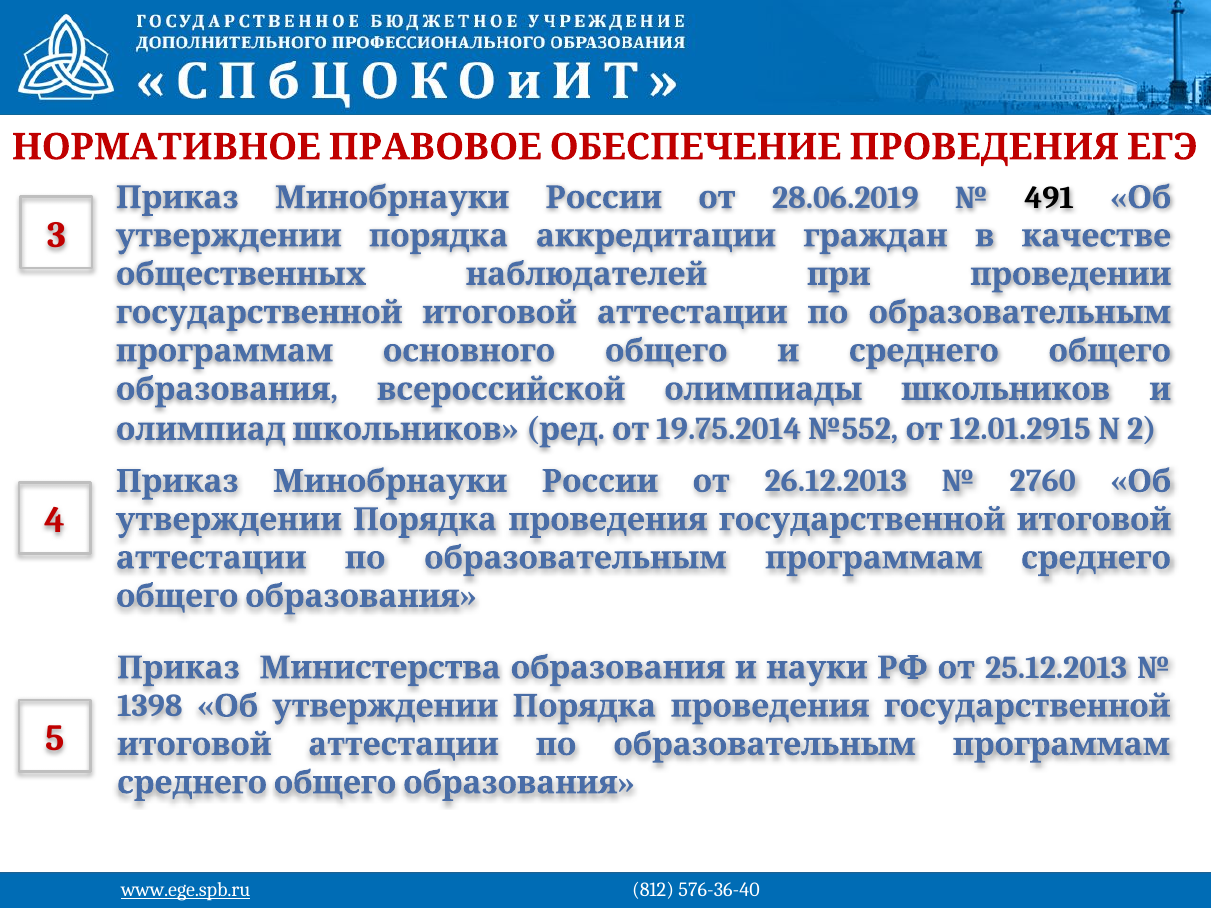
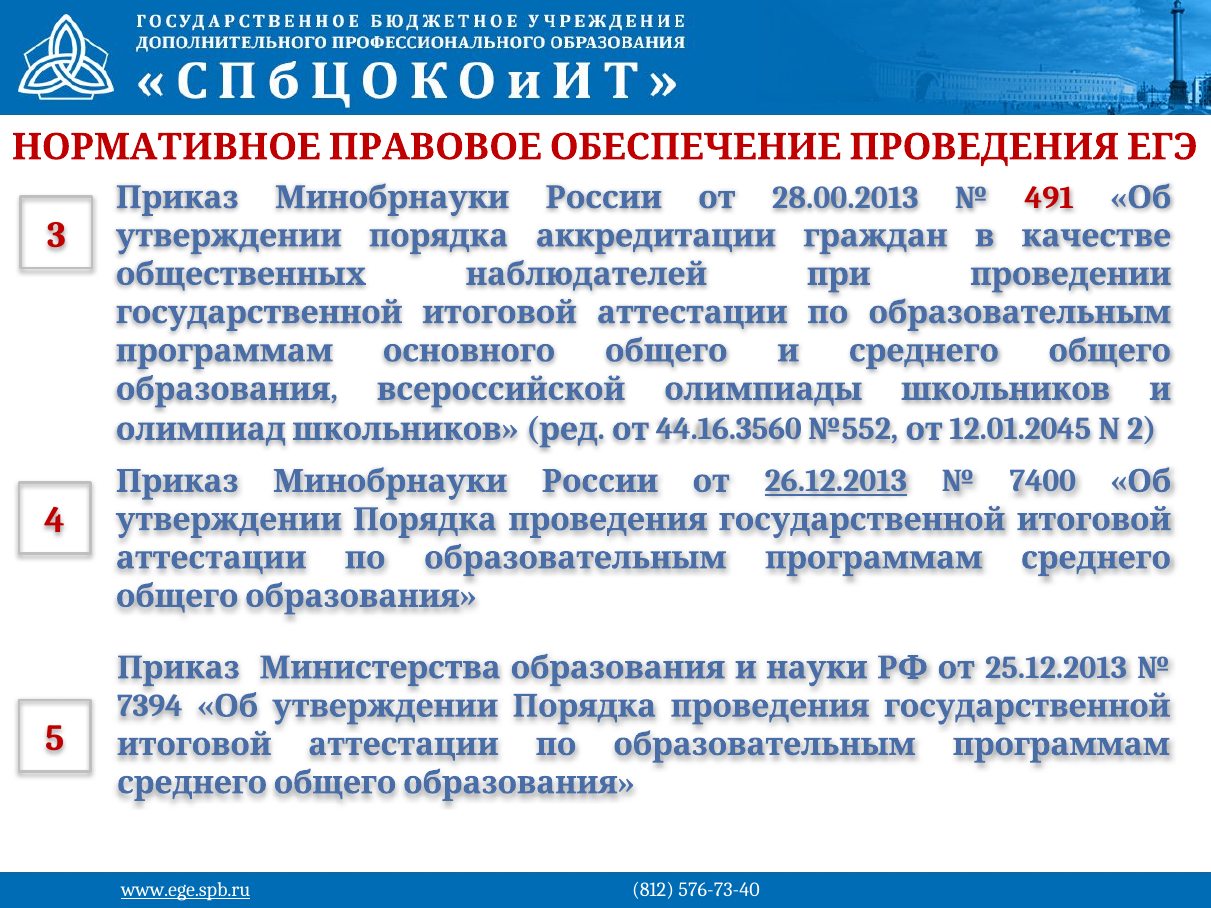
28.06.2019: 28.06.2019 -> 28.00.2013 (845, 198)
491 colour: black -> red (1049, 198)
19.75.2014: 19.75.2014 -> 44.16.3560 (729, 429)
12.01.2915: 12.01.2915 -> 12.01.2045 (1020, 429)
26.12.2013 underline: none -> present (836, 481)
2760: 2760 -> 7400 (1043, 481)
1398: 1398 -> 7394 (150, 706)
576-36-40: 576-36-40 -> 576-73-40 (719, 890)
